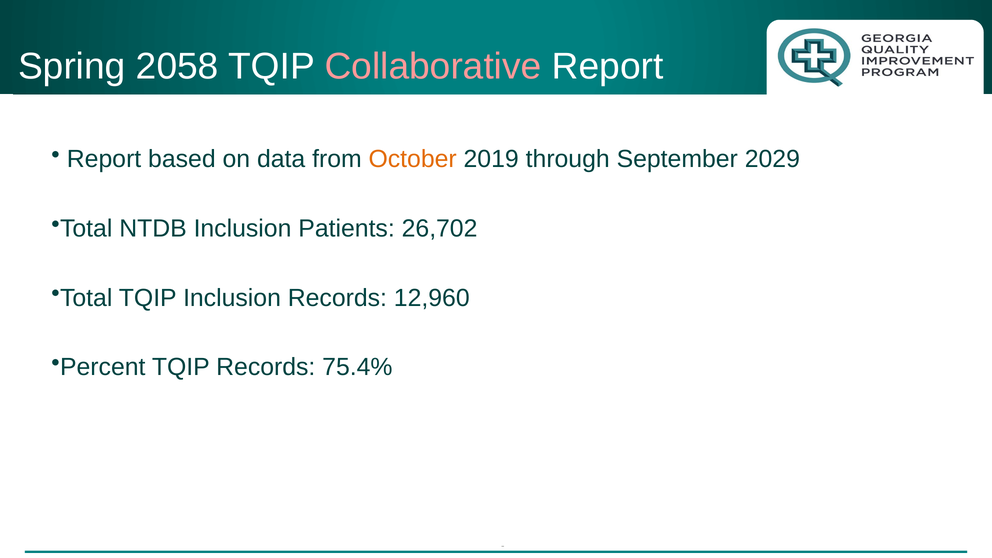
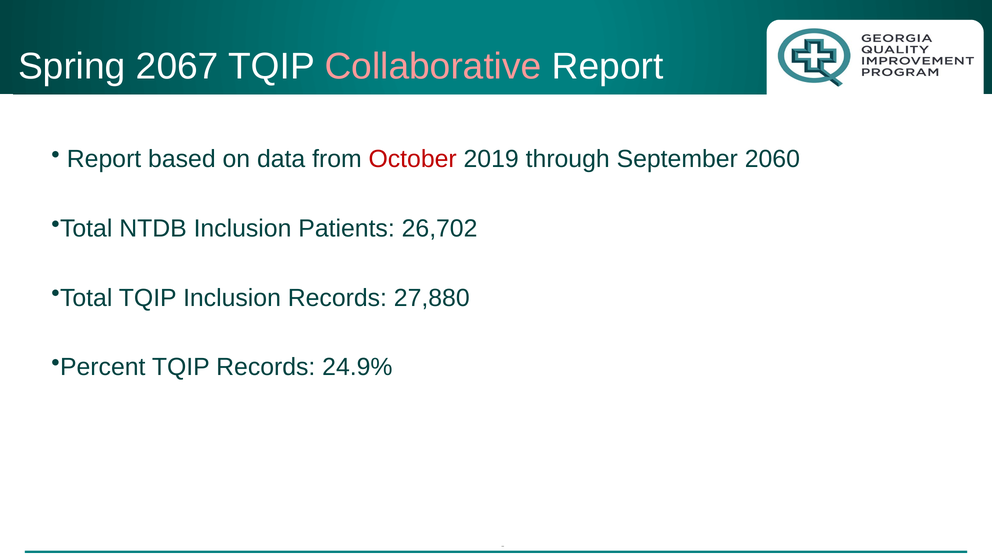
2058: 2058 -> 2067 (177, 66)
October colour: orange -> red (413, 159)
2029: 2029 -> 2060 (772, 159)
12,960: 12,960 -> 27,880 (432, 298)
75.4%: 75.4% -> 24.9% (357, 367)
